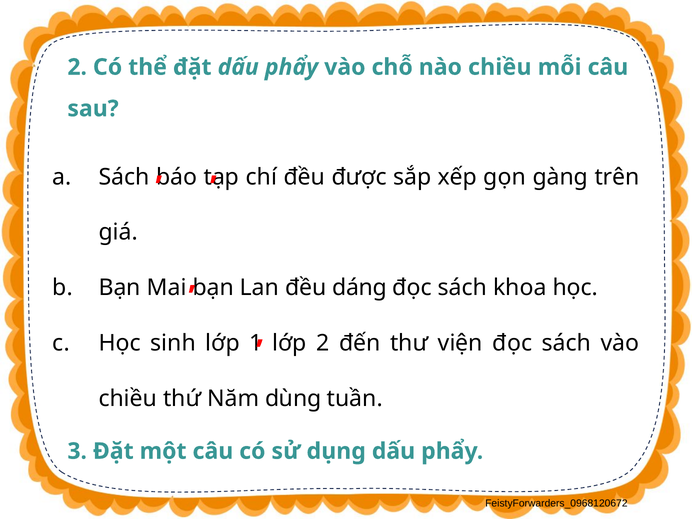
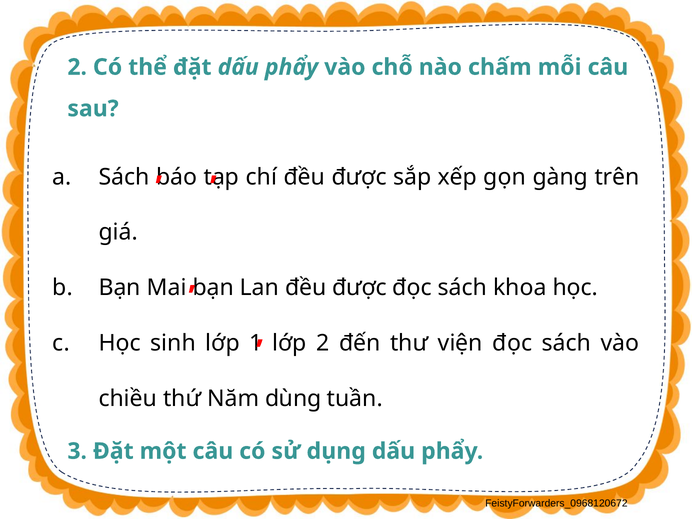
nào chiều: chiều -> chấm (500, 67)
Lan đều dáng: dáng -> được (360, 288)
